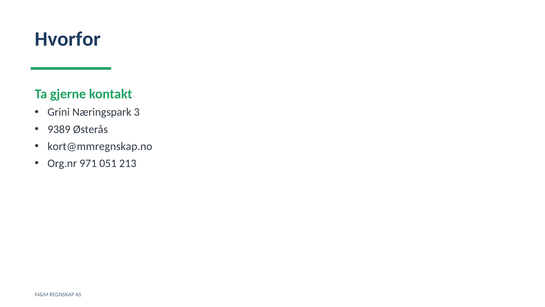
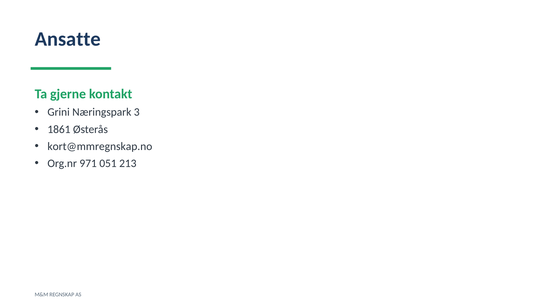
Hvorfor: Hvorfor -> Ansatte (68, 39)
9389: 9389 -> 1861 (59, 129)
